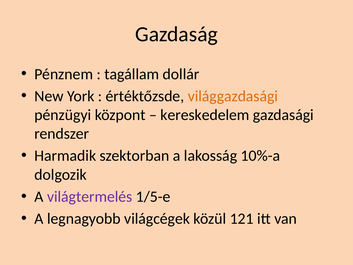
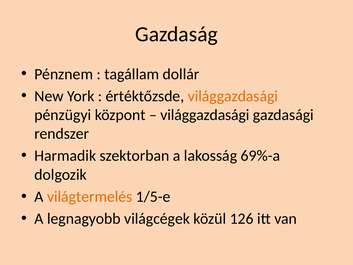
kereskedelem: kereskedelem -> világgazdasági (205, 115)
10%-a: 10%-a -> 69%-a (260, 156)
világtermelés colour: purple -> orange (90, 196)
121: 121 -> 126 (242, 218)
